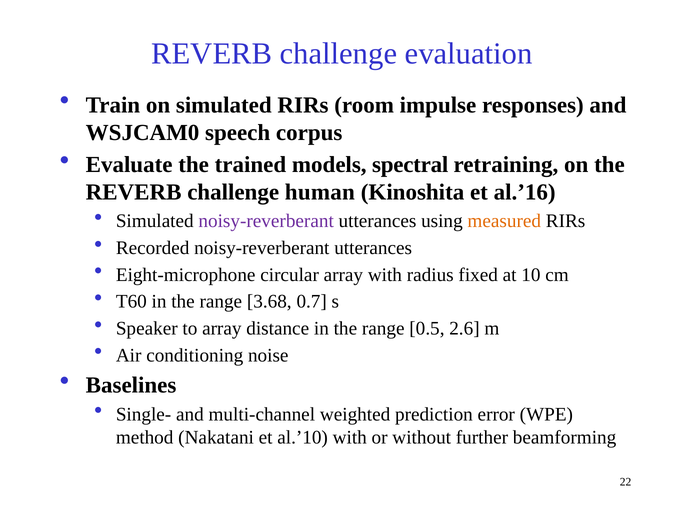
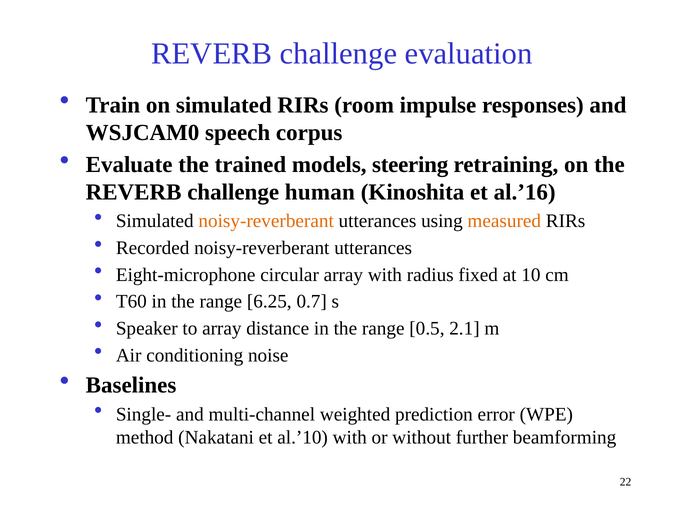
spectral: spectral -> steering (410, 165)
noisy-reverberant colour: purple -> orange (266, 221)
3.68: 3.68 -> 6.25 (269, 302)
2.6: 2.6 -> 2.1 (464, 329)
